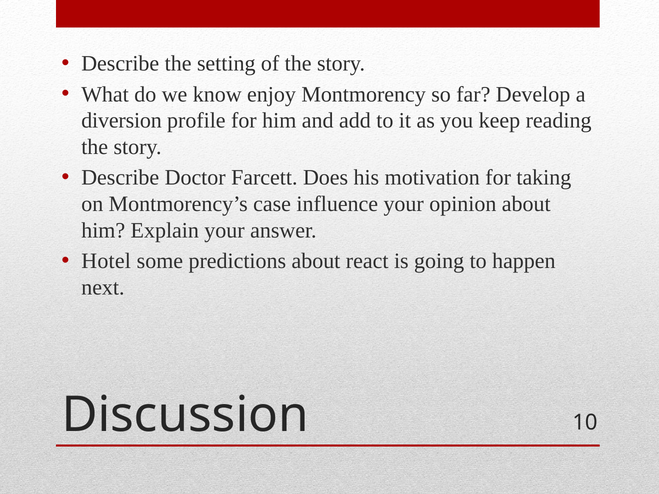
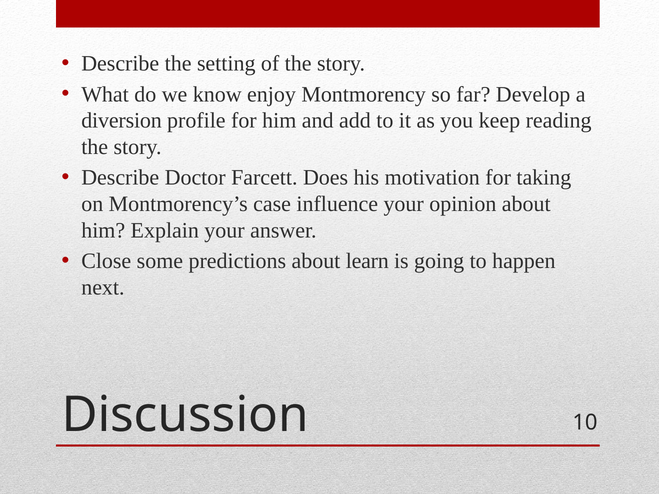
Hotel: Hotel -> Close (106, 261)
react: react -> learn (367, 261)
